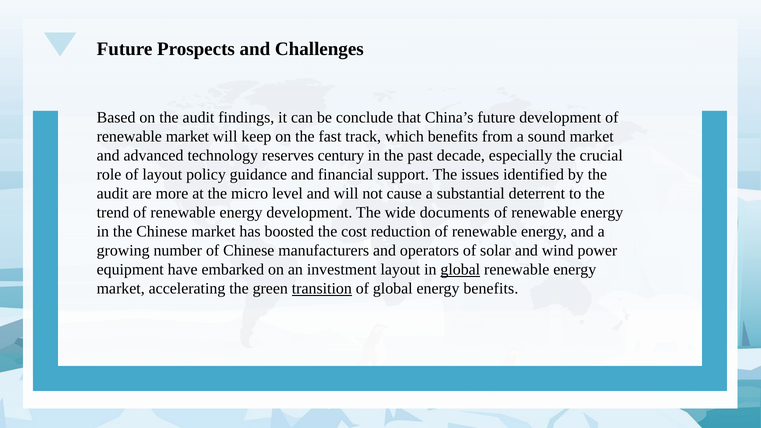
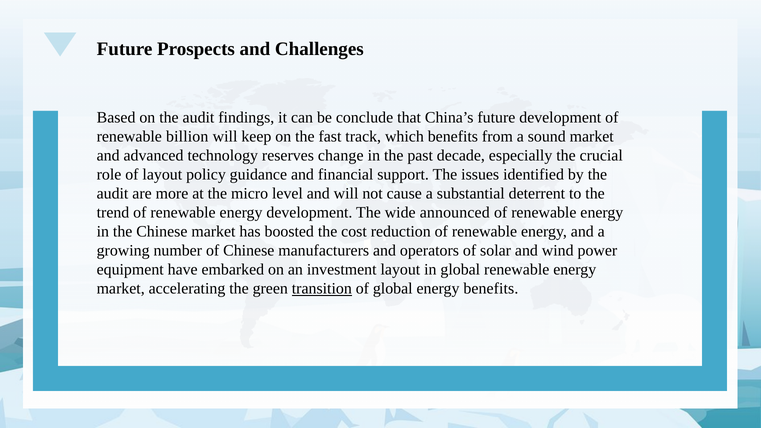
renewable market: market -> billion (187, 136)
century: century -> change (341, 155)
documents: documents -> announced (455, 212)
global underline: present -> none (460, 270)
